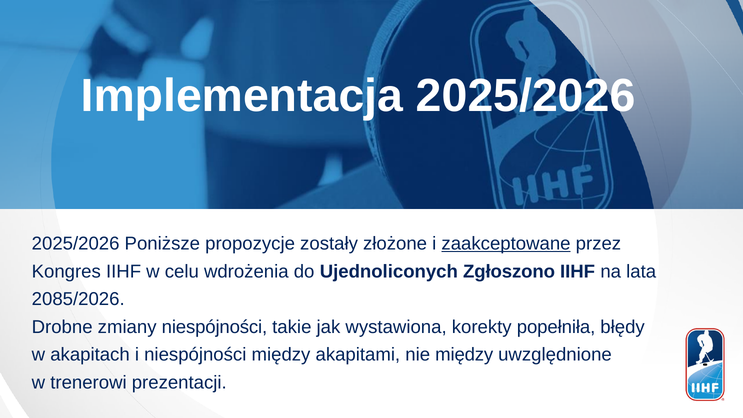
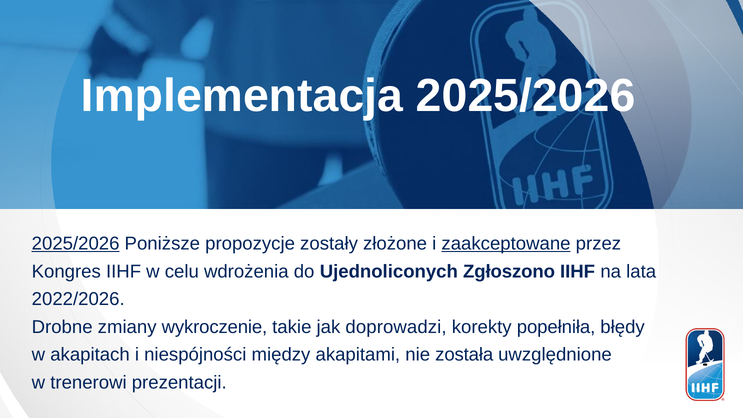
2025/2026 underline: none -> present (76, 244)
2085/2026: 2085/2026 -> 2022/2026 (78, 299)
zmiany niespójności: niespójności -> wykroczenie (214, 327)
wystawiona: wystawiona -> doprowadzi (396, 327)
nie między: między -> została (464, 355)
